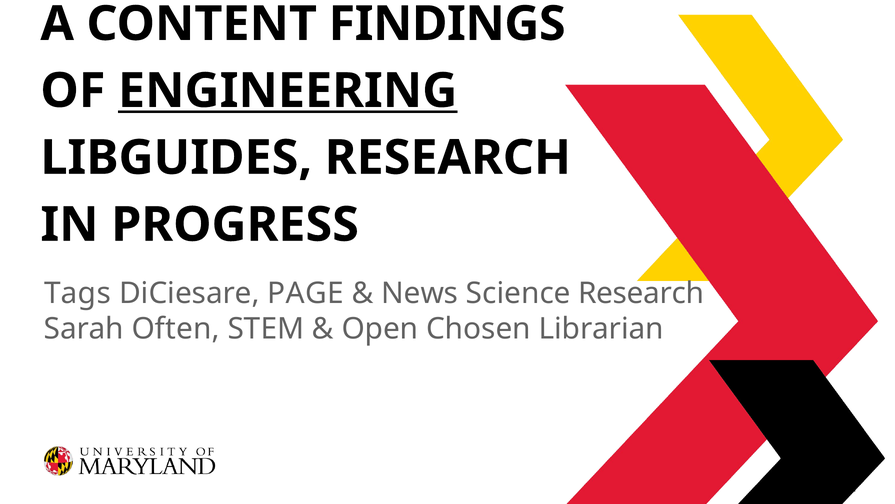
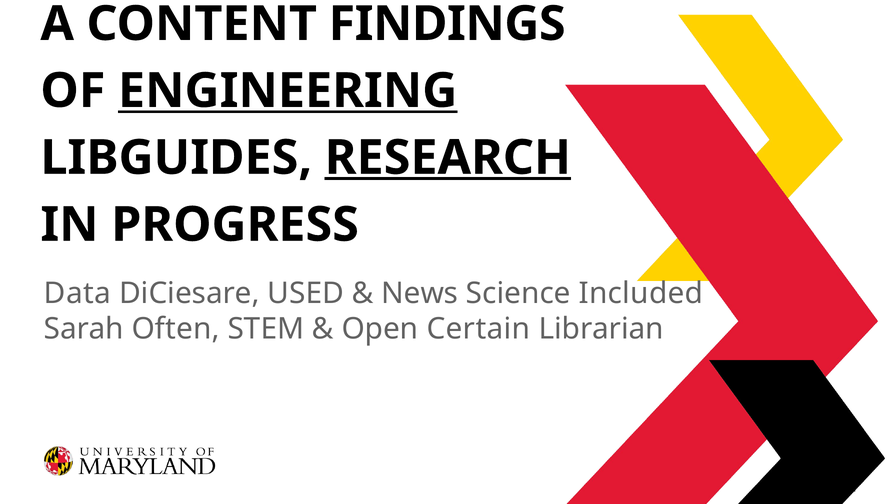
RESEARCH underline: none -> present (448, 158)
Tags: Tags -> Data (77, 293)
PAGE: PAGE -> USED (306, 293)
Science Research: Research -> Included (641, 293)
Chosen: Chosen -> Certain (478, 329)
